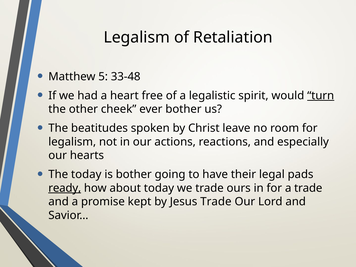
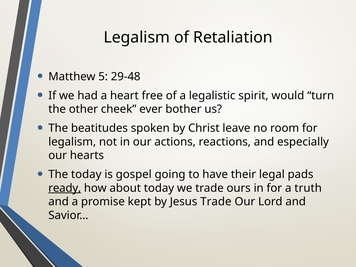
33-48: 33-48 -> 29-48 (126, 77)
turn underline: present -> none (321, 96)
is bother: bother -> gospel (134, 174)
a trade: trade -> truth (308, 188)
